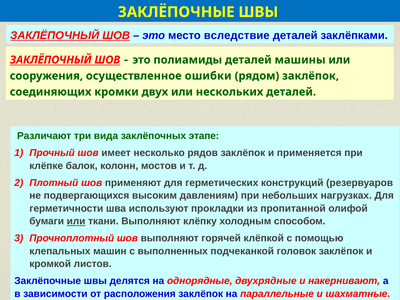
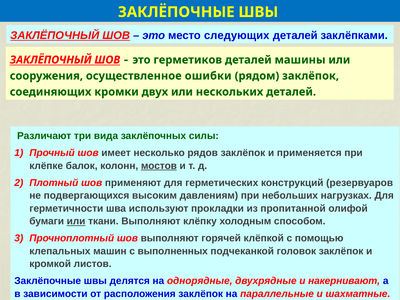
вследствие: вследствие -> следующих (237, 35)
полиамиды: полиамиды -> герметиков (188, 60)
этапе: этапе -> силы (204, 136)
мостов underline: none -> present (159, 166)
